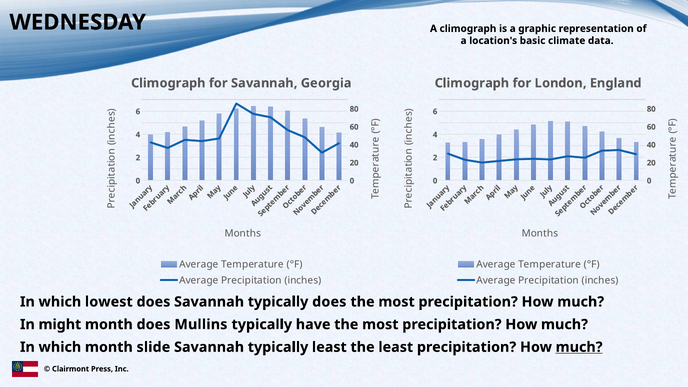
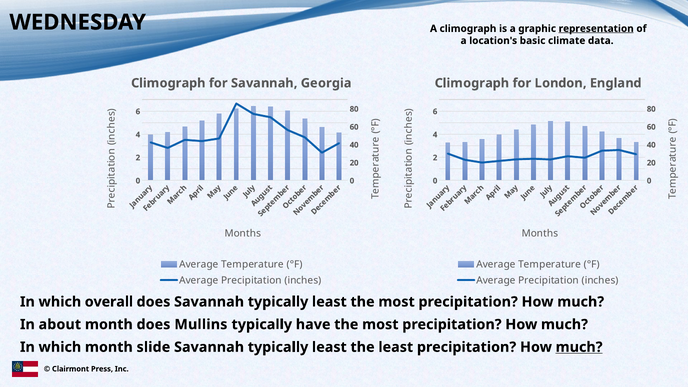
representation underline: none -> present (596, 29)
lowest: lowest -> overall (109, 302)
does Savannah typically does: does -> least (329, 302)
might: might -> about (60, 324)
